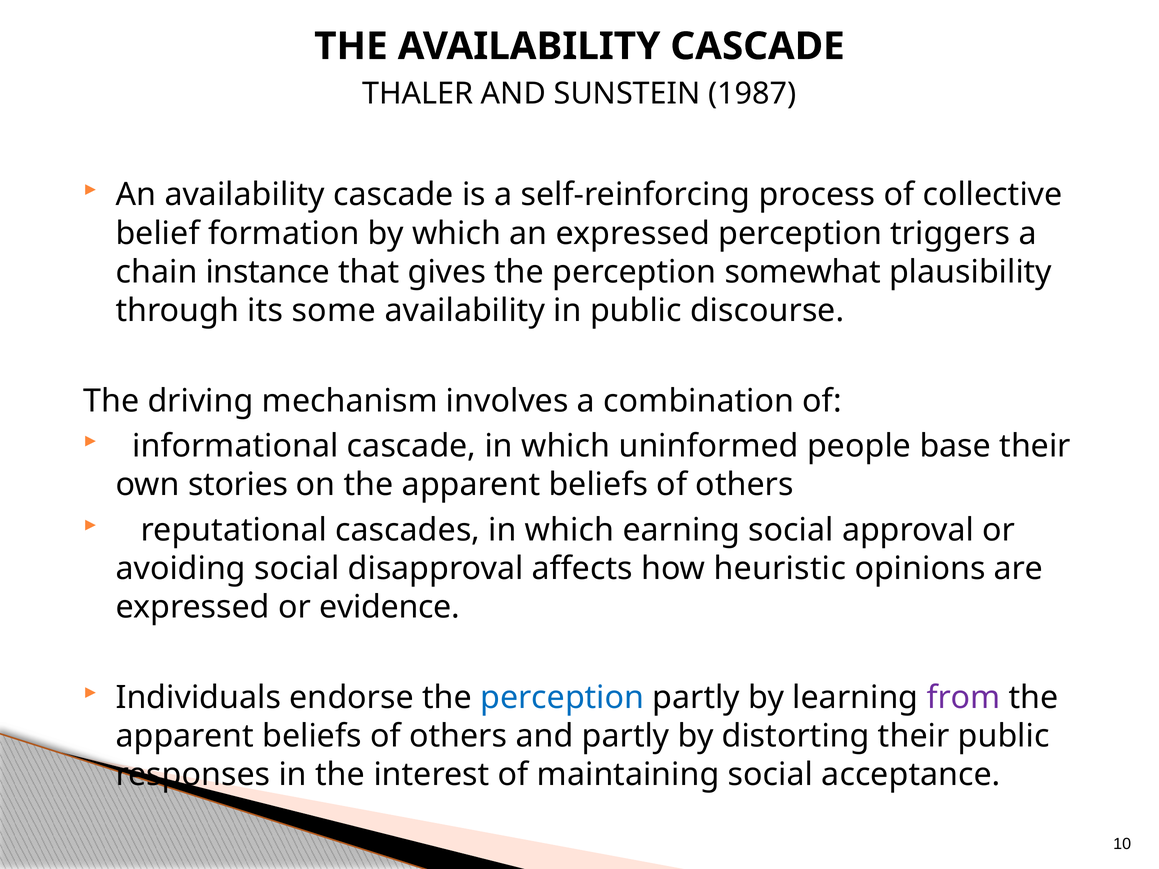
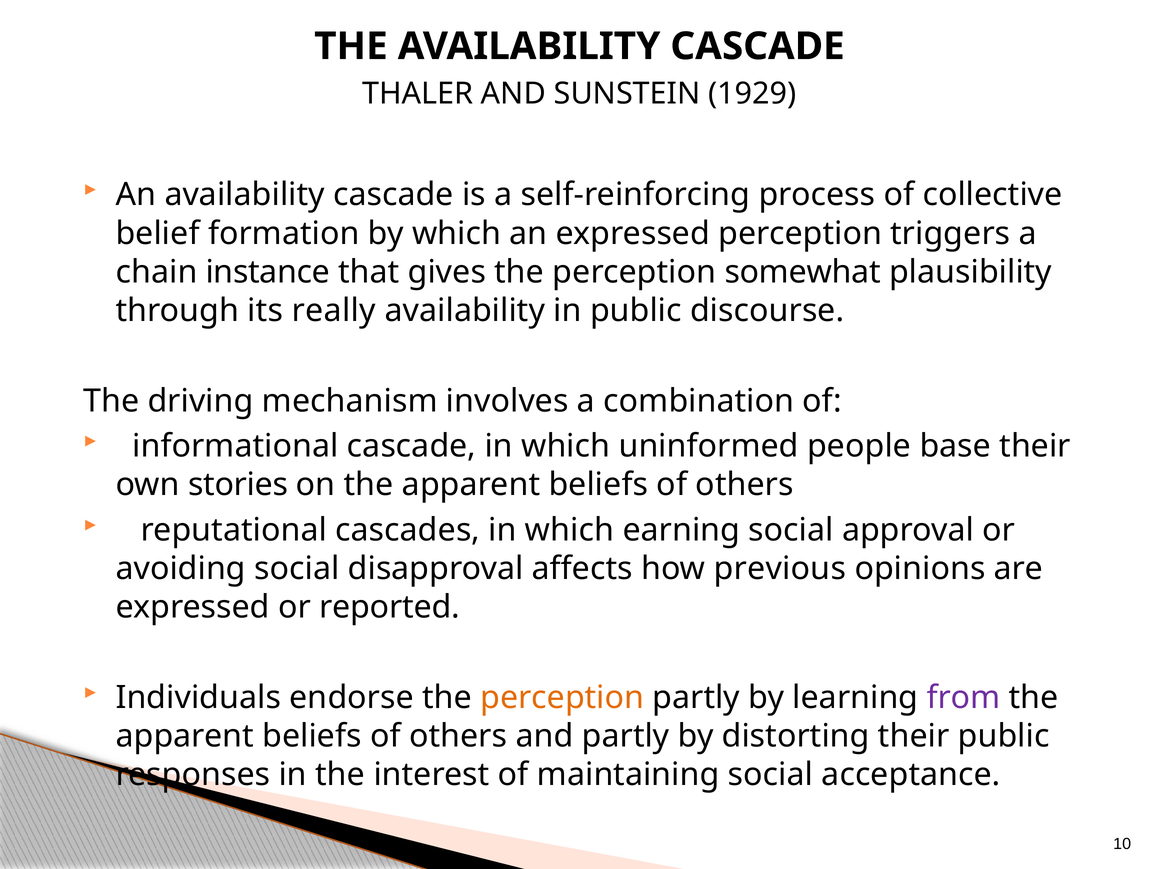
1987: 1987 -> 1929 (752, 94)
some: some -> really (334, 311)
heuristic: heuristic -> previous (780, 569)
evidence: evidence -> reported (390, 607)
perception colour: blue -> orange (562, 698)
